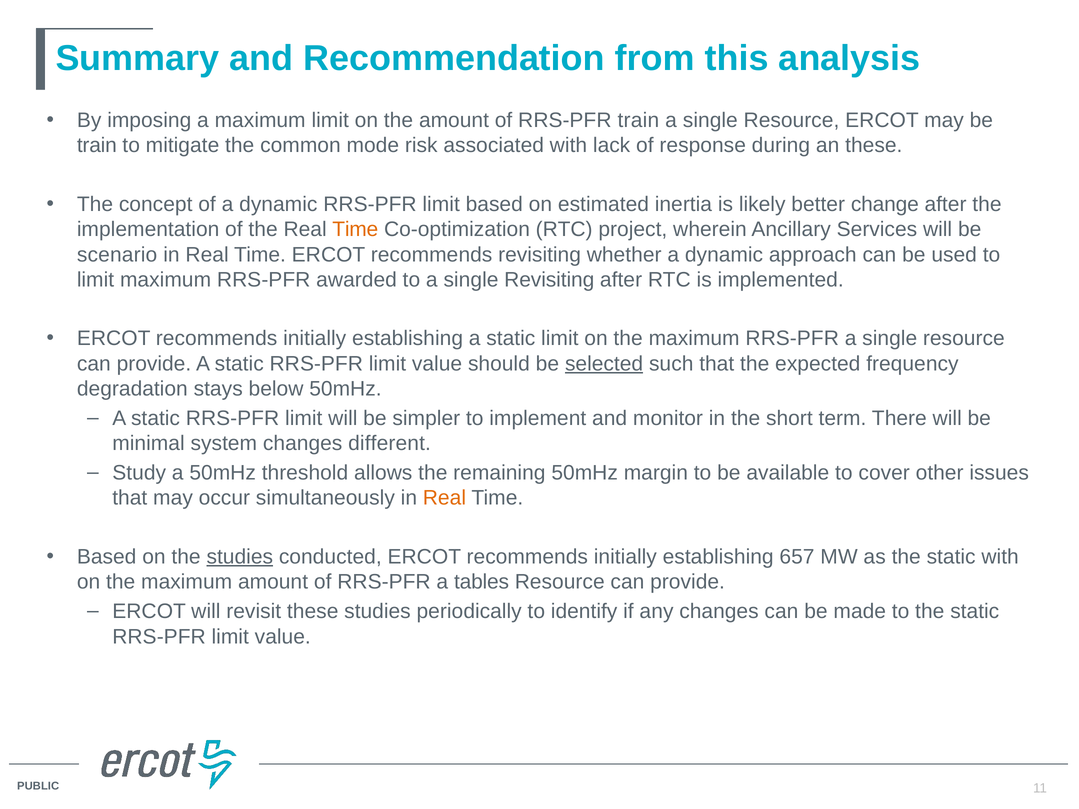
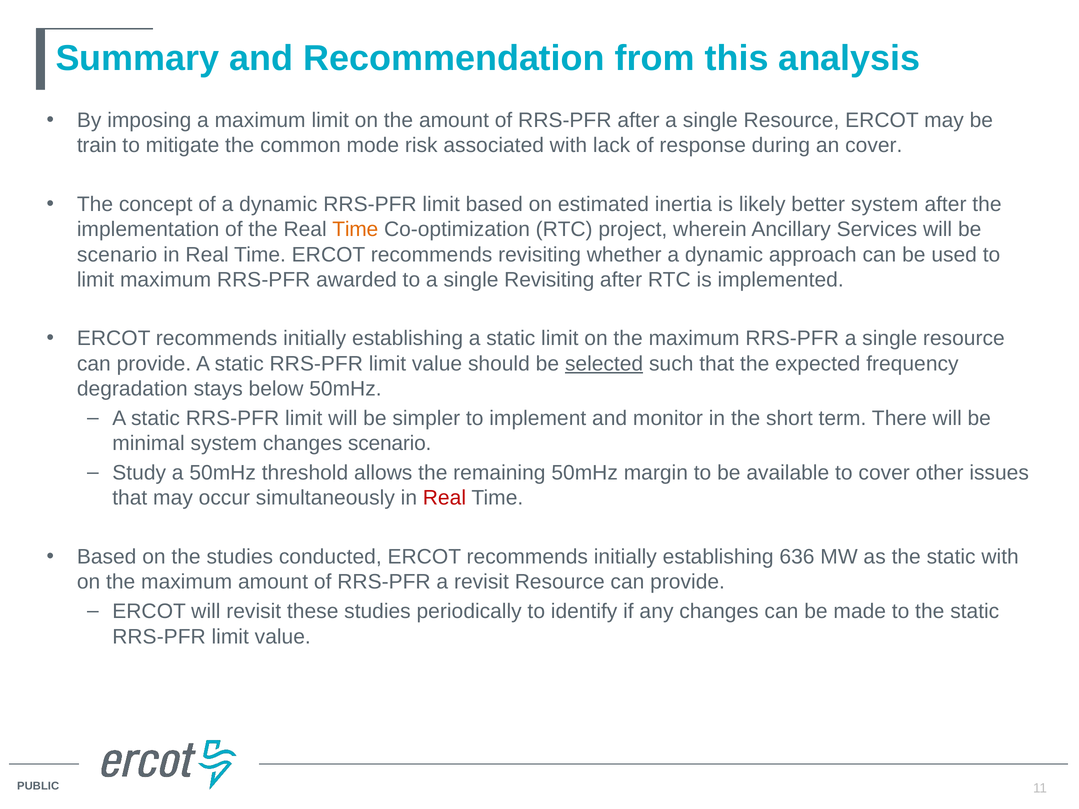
RRS-PFR train: train -> after (638, 120)
an these: these -> cover (874, 145)
better change: change -> system (885, 204)
changes different: different -> scenario (390, 444)
Real colour: orange -> red (444, 498)
studies underline: present -> none (240, 557)
657: 657 -> 636 (797, 557)
a tables: tables -> revisit (481, 582)
